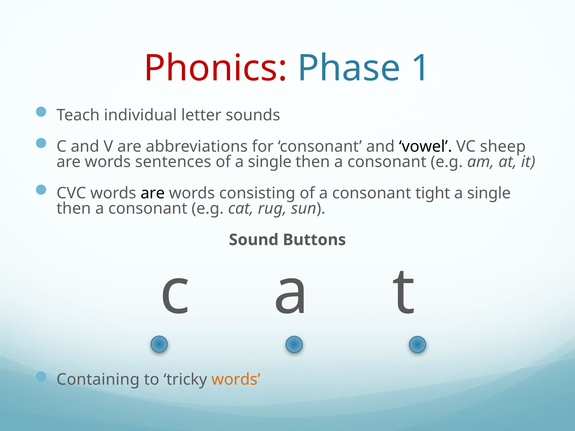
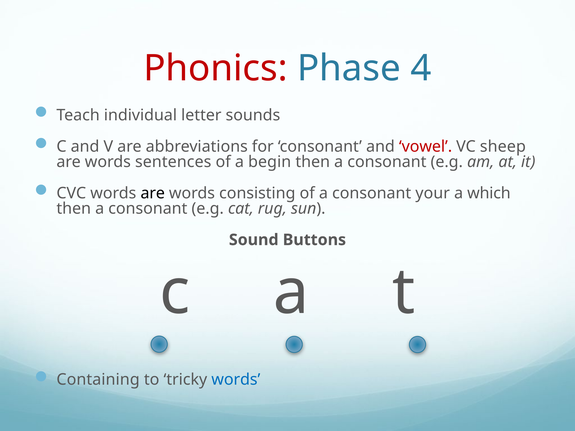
1: 1 -> 4 (421, 68)
vowel colour: black -> red (426, 147)
of a single: single -> begin (270, 162)
tight: tight -> your (433, 193)
single: single -> which (489, 193)
words colour: orange -> blue (236, 380)
